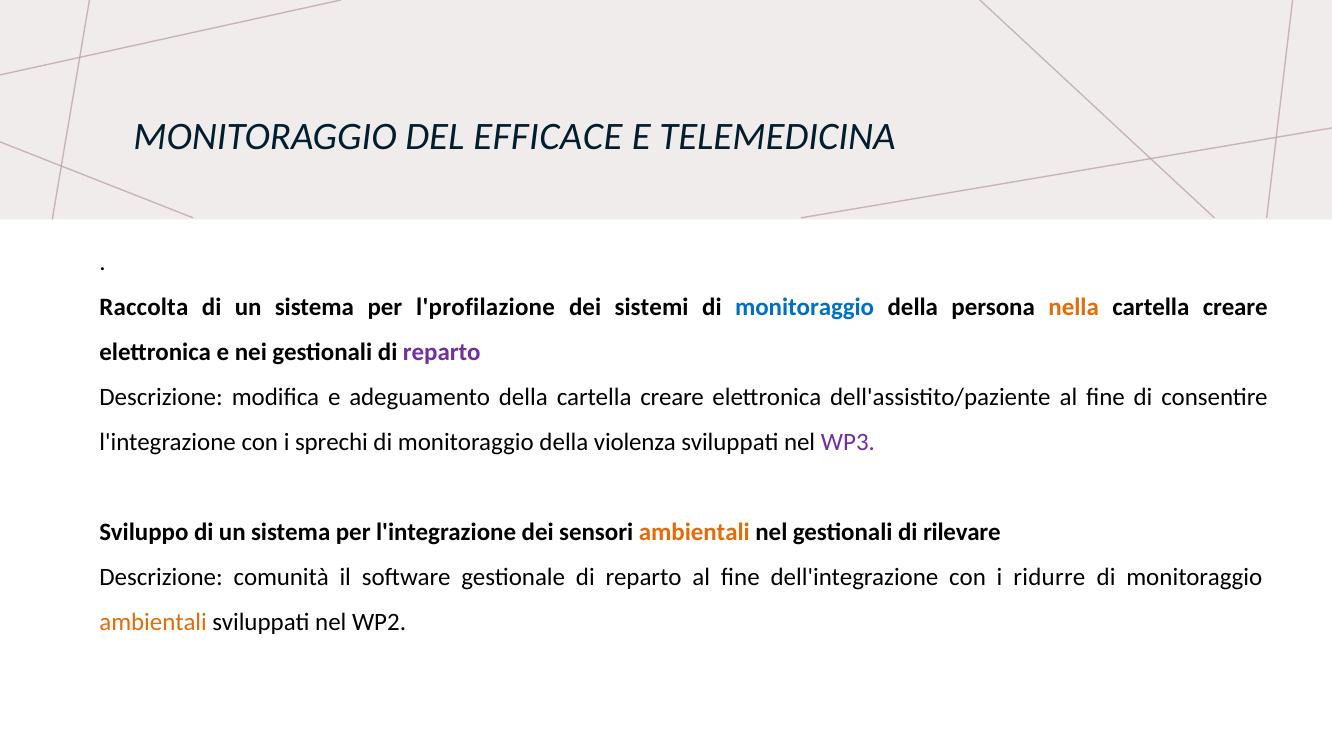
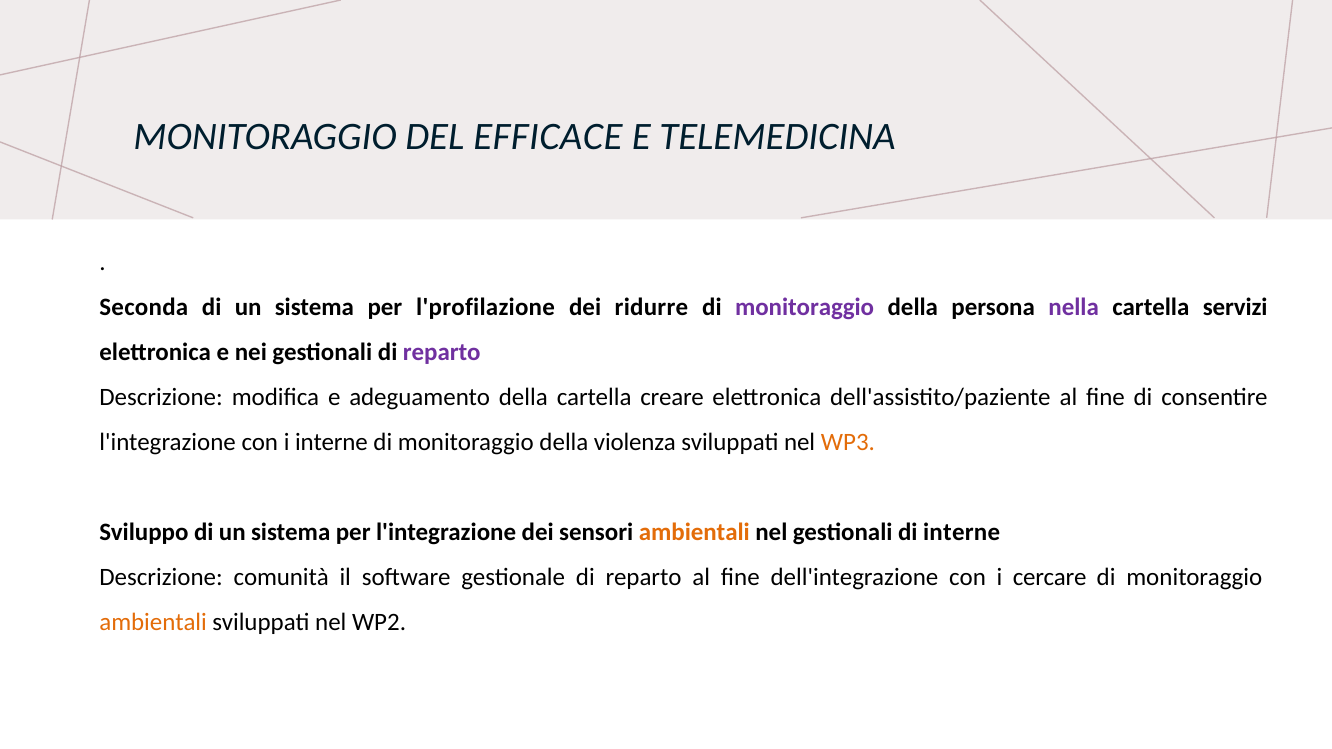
Raccolta: Raccolta -> Seconda (144, 307)
sistemi: sistemi -> ridurre (651, 307)
monitoraggio colour: blue -> purple (805, 307)
nella colour: orange -> purple (1074, 307)
creare: creare -> servizi (1235, 307)
i sprechi: sprechi -> interne (331, 442)
WP3 colour: purple -> orange (848, 442)
di rilevare: rilevare -> interne (962, 532)
ridurre: ridurre -> cercare (1050, 577)
